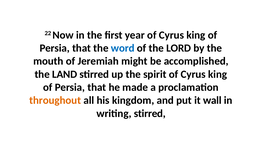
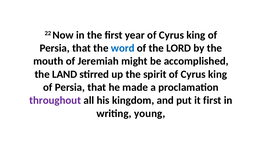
throughout colour: orange -> purple (55, 101)
it wall: wall -> first (212, 101)
writing stirred: stirred -> young (150, 114)
